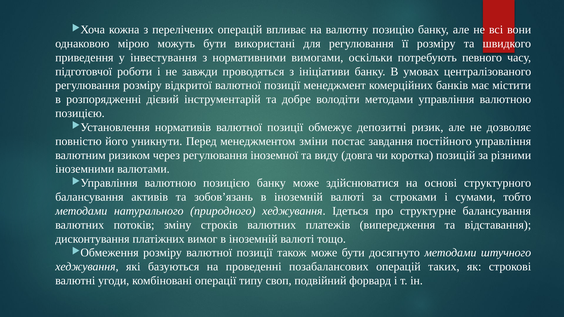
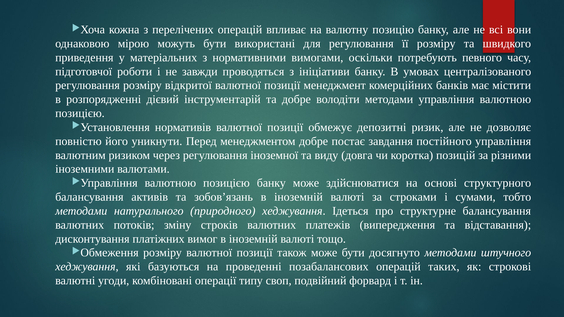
інвестування: інвестування -> матеріальних (164, 58)
менеджментом зміни: зміни -> добре (314, 141)
